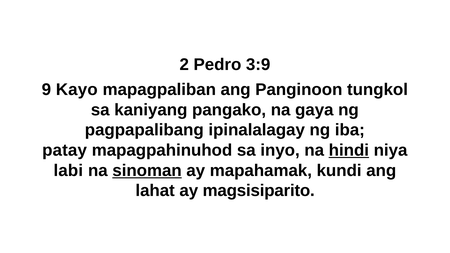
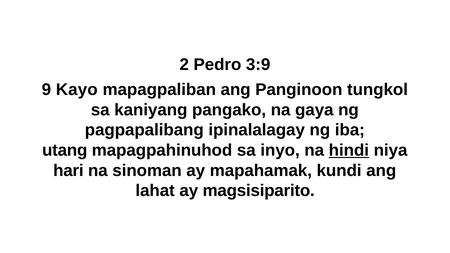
patay: patay -> utang (65, 150)
labi: labi -> hari (68, 171)
sinoman underline: present -> none (147, 171)
